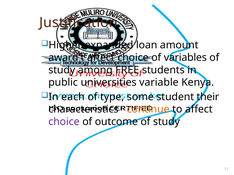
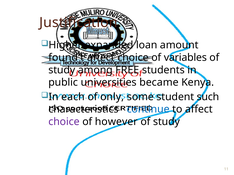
award't: award't -> found't (66, 58)
variable: variable -> became (159, 83)
type: type -> only (112, 97)
their: their -> such (208, 97)
continue colour: orange -> blue (148, 110)
outcome: outcome -> however (116, 122)
